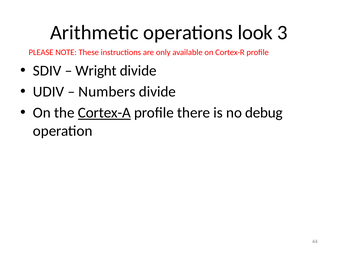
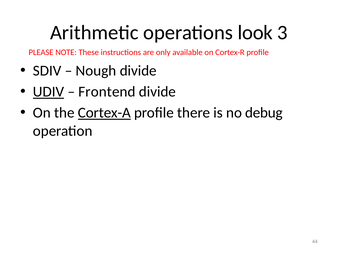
Wright: Wright -> Nough (96, 71)
UDIV underline: none -> present (49, 92)
Numbers: Numbers -> Frontend (107, 92)
